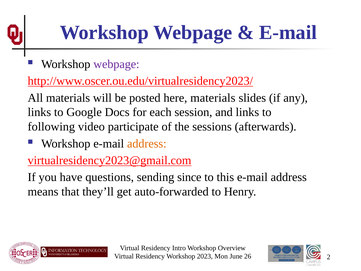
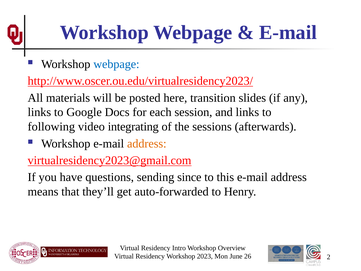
webpage colour: purple -> blue (116, 64)
here materials: materials -> transition (213, 98)
participate: participate -> integrating (133, 127)
